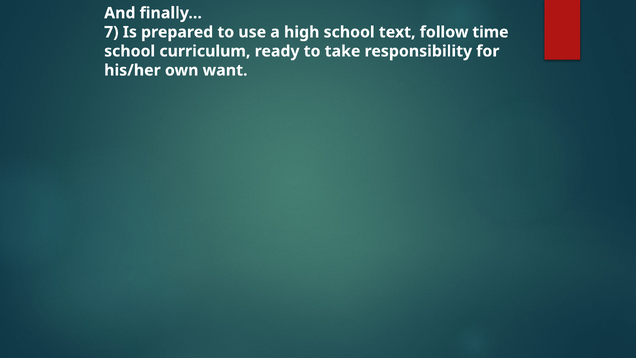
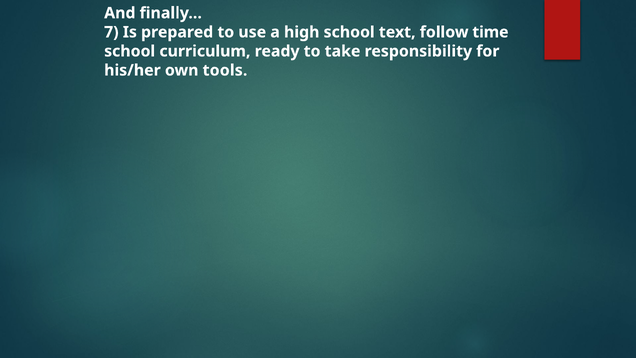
want: want -> tools (225, 70)
